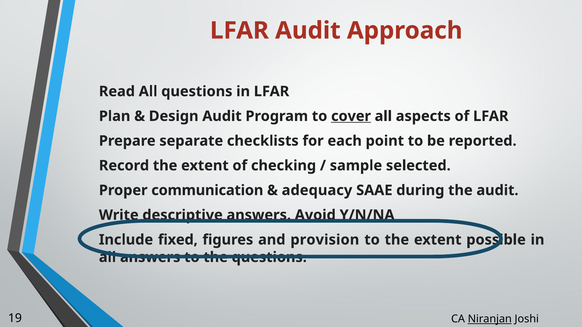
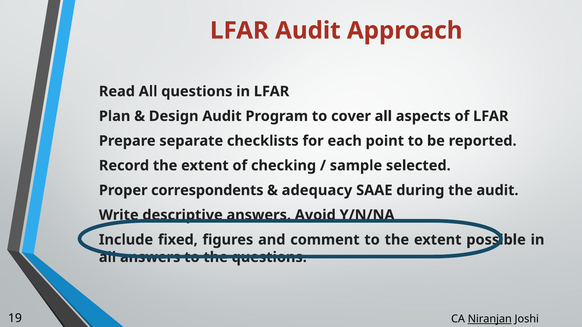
cover underline: present -> none (351, 116)
communication: communication -> correspondents (207, 191)
provision: provision -> comment (325, 240)
